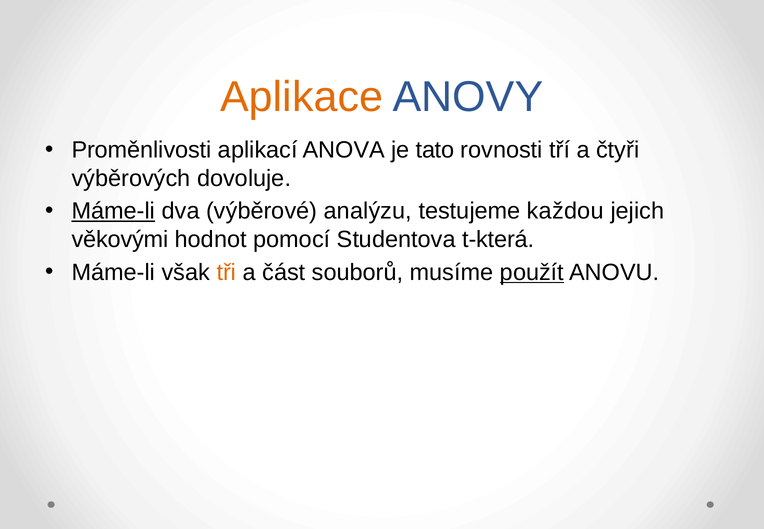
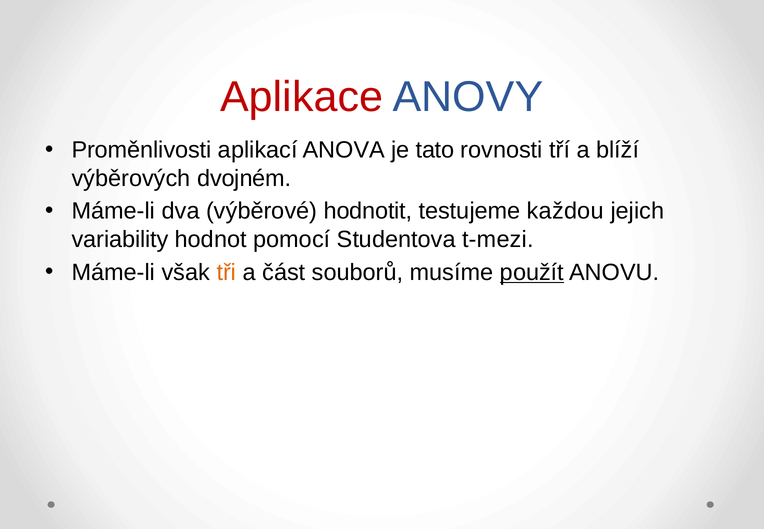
Aplikace colour: orange -> red (302, 97)
čtyři: čtyři -> blíží (618, 150)
dovoluje: dovoluje -> dvojném (244, 178)
Máme-li underline: present -> none (113, 211)
analýzu: analýzu -> hodnotit (368, 211)
věkovými: věkovými -> variability (120, 239)
t-která: t-která -> t-mezi (498, 239)
